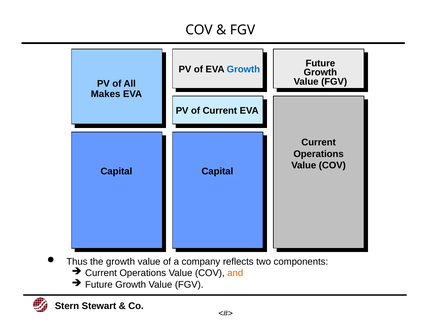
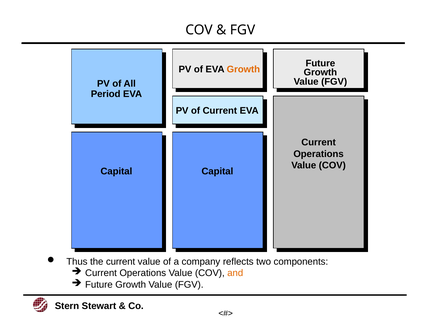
Growth colour: blue -> orange (243, 69)
Makes: Makes -> Period (106, 94)
the growth: growth -> current (121, 261)
